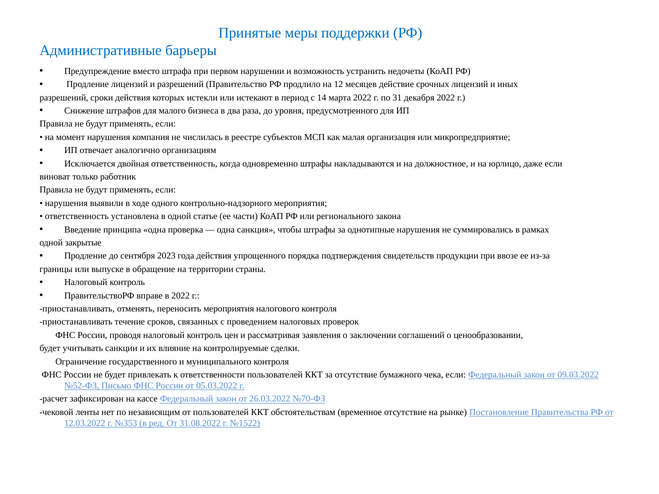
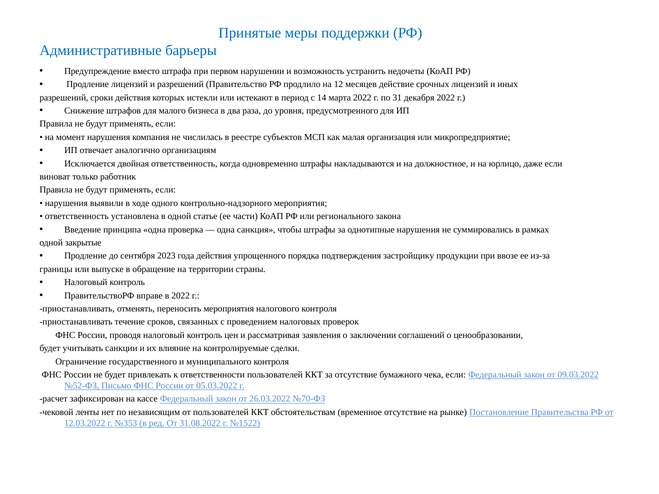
свидетельств: свидетельств -> застройщику (409, 256)
